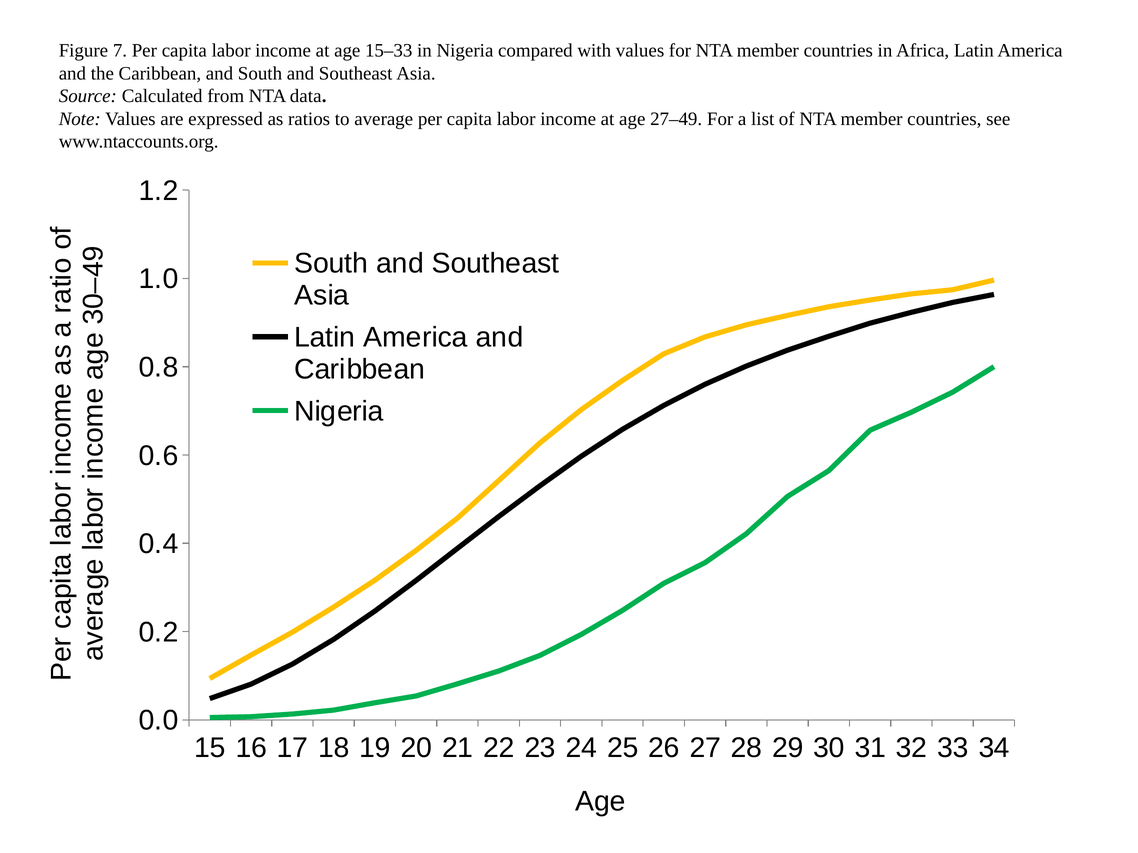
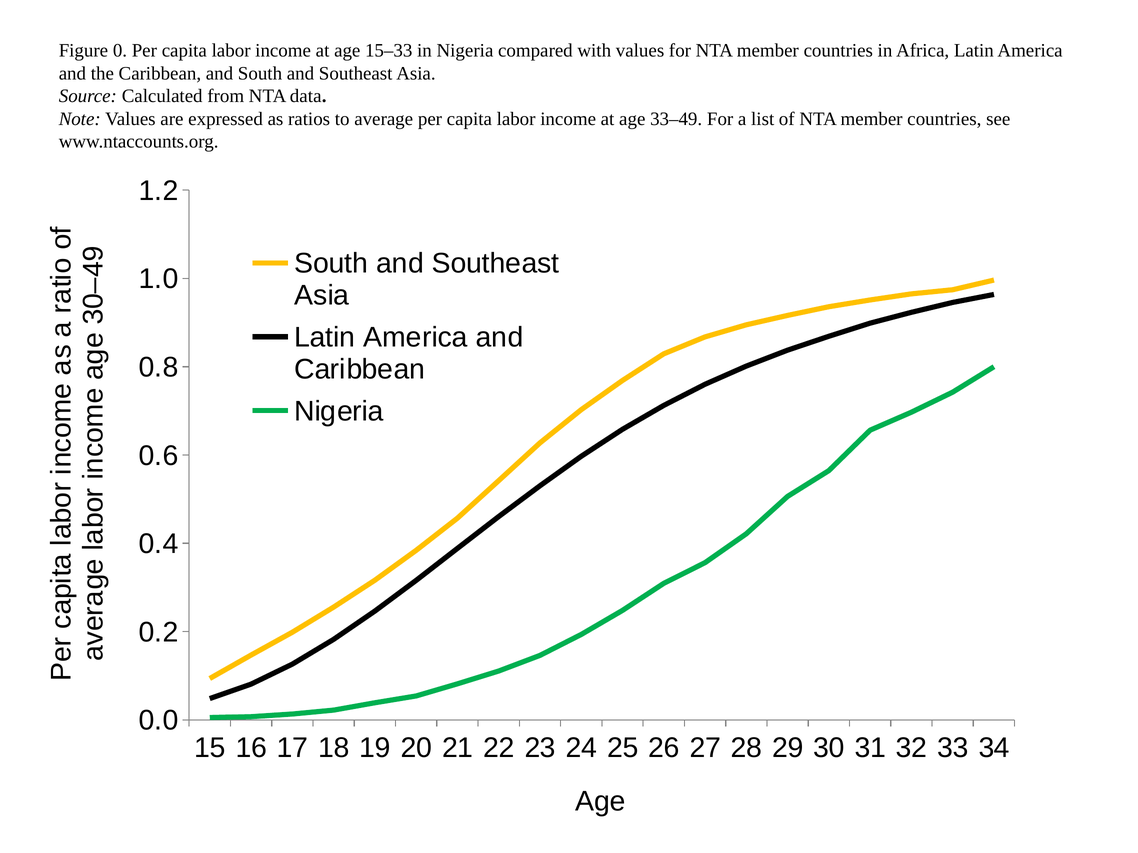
Figure 7: 7 -> 0 (120, 51)
27–49: 27–49 -> 33–49 (676, 119)
